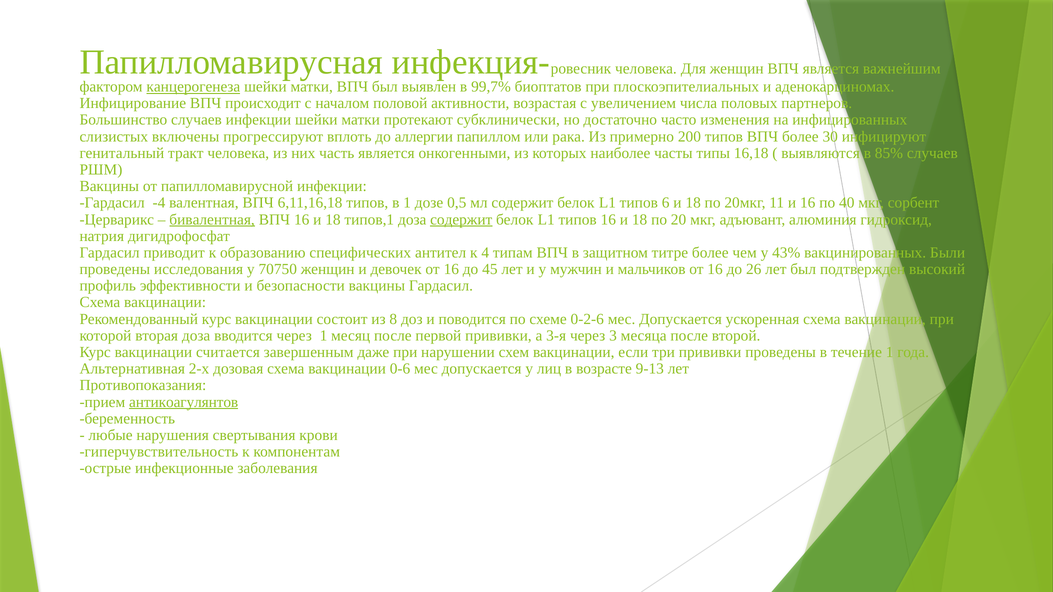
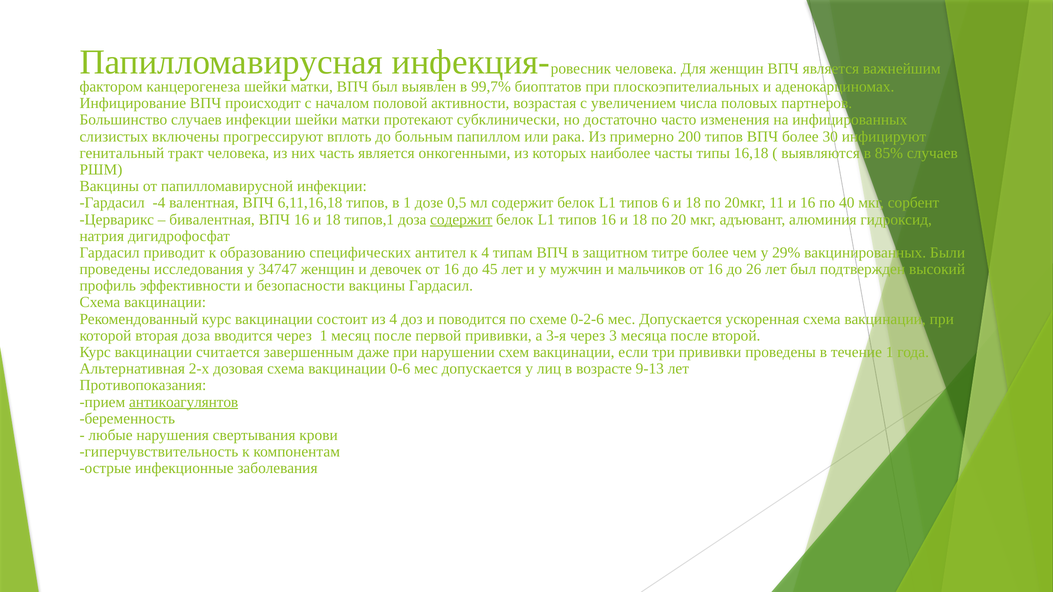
канцерогенеза underline: present -> none (193, 87)
аллергии: аллергии -> больным (424, 137)
бивалентная underline: present -> none (212, 220)
43%: 43% -> 29% (786, 253)
70750: 70750 -> 34747 (278, 269)
из 8: 8 -> 4 (393, 319)
